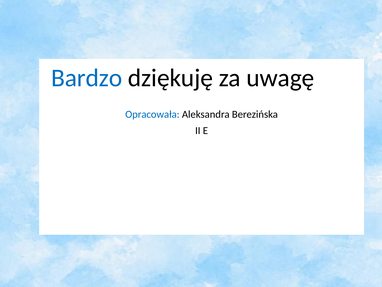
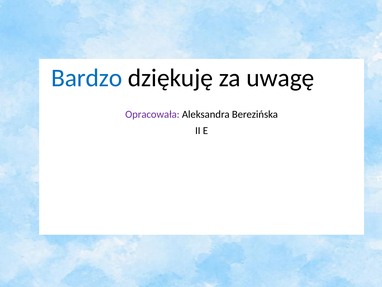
Opracowała colour: blue -> purple (152, 114)
